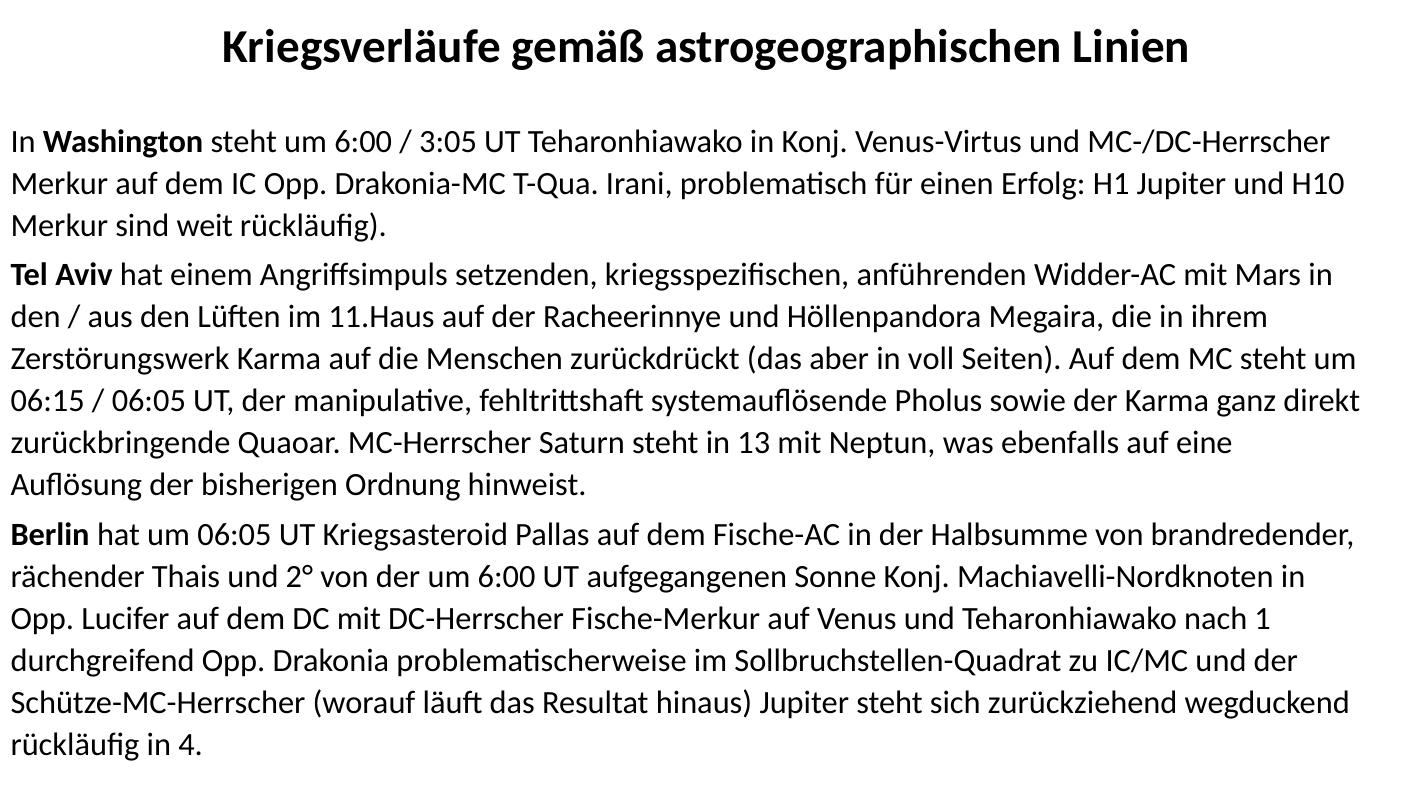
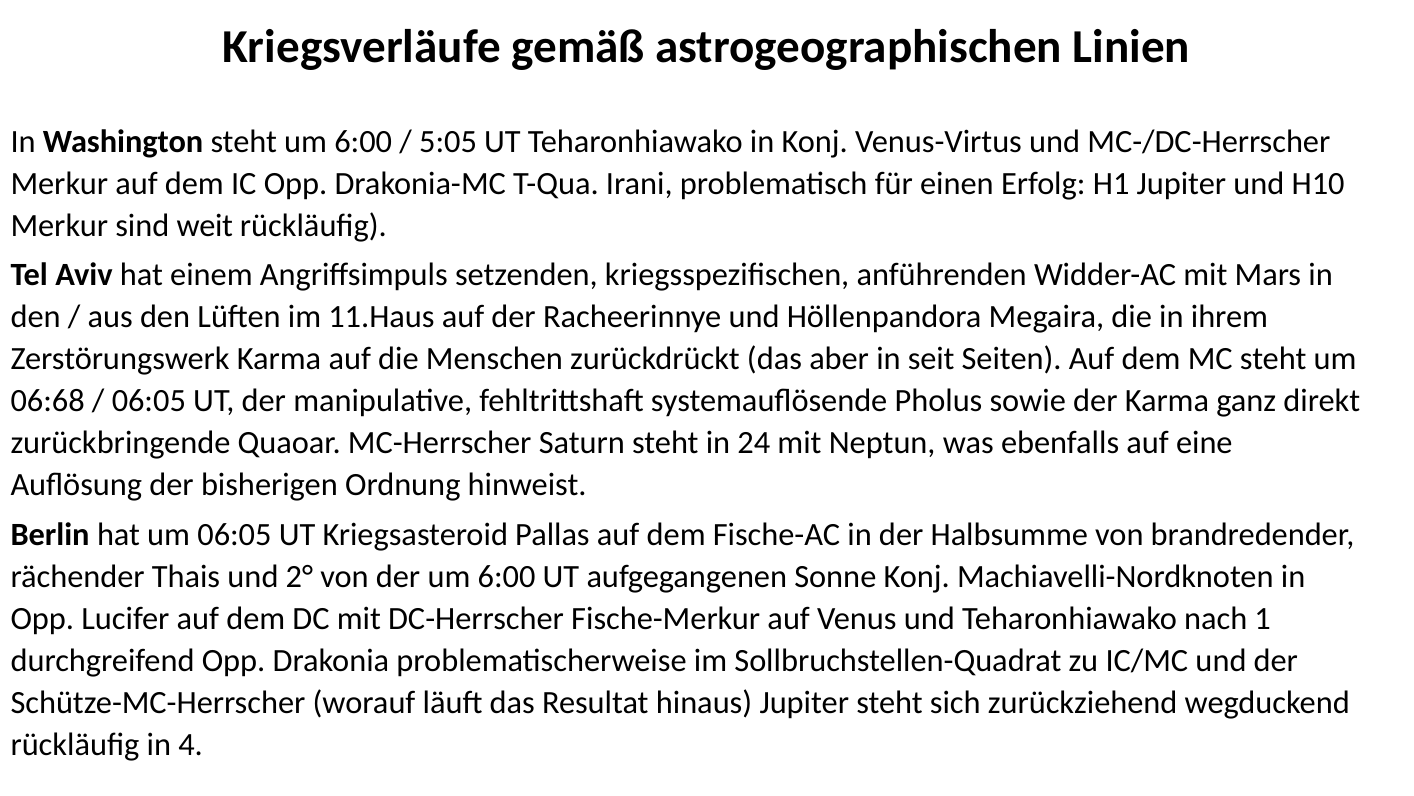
3:05: 3:05 -> 5:05 (448, 141)
voll: voll -> seit (931, 359)
06:15: 06:15 -> 06:68 (48, 401)
13: 13 -> 24 (754, 443)
